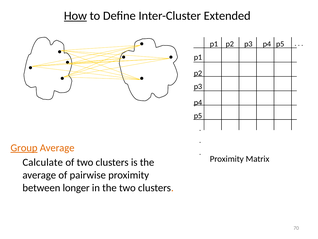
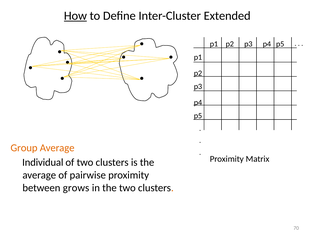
Group underline: present -> none (24, 147)
Calculate: Calculate -> Individual (43, 162)
longer: longer -> grows (76, 188)
